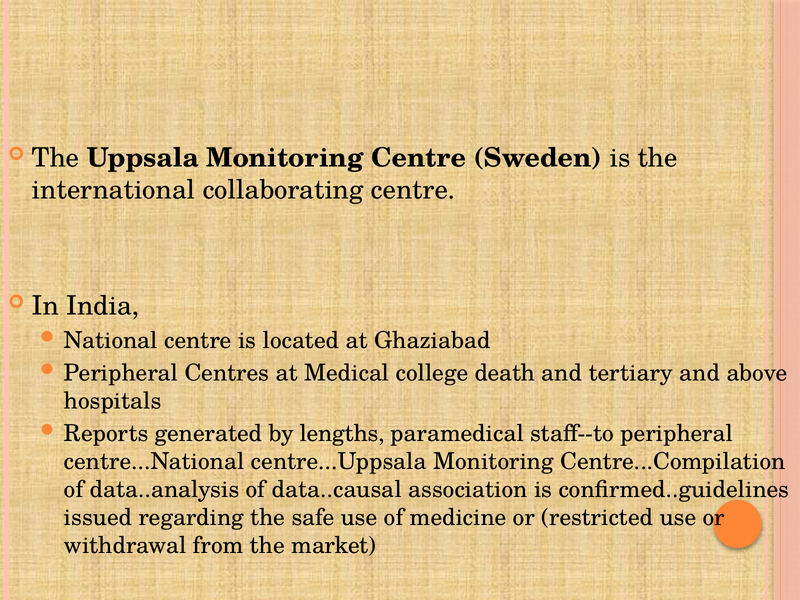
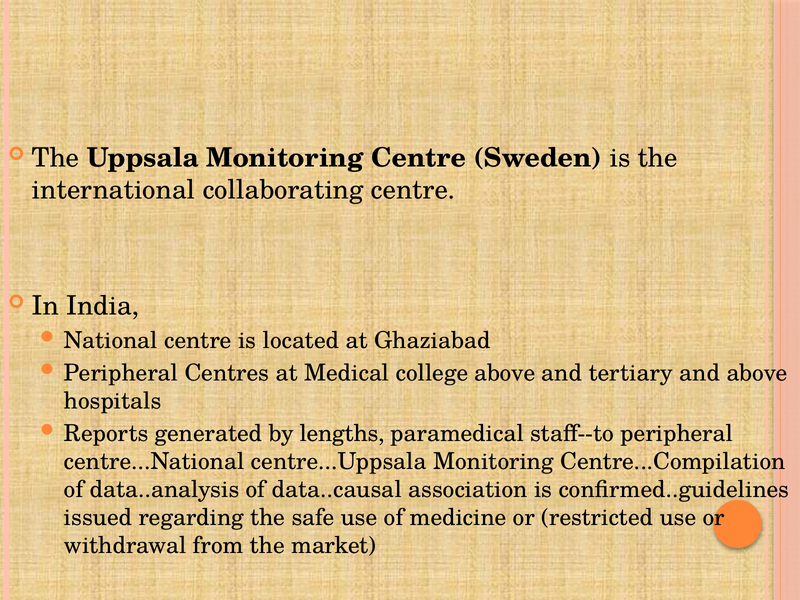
college death: death -> above (505, 373)
